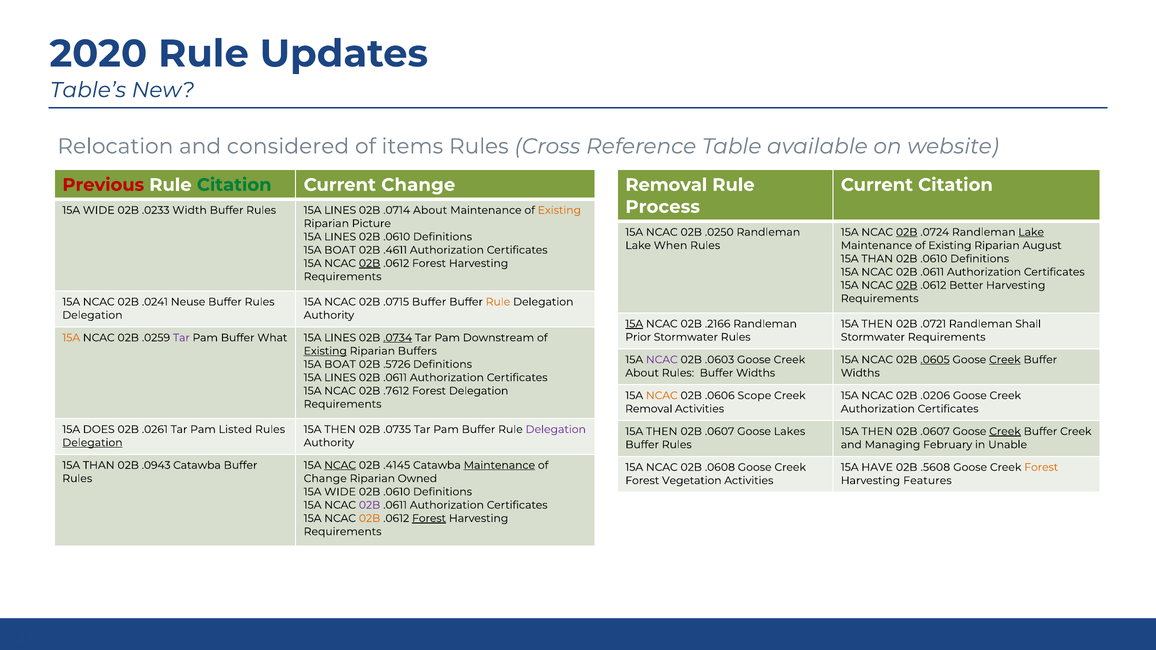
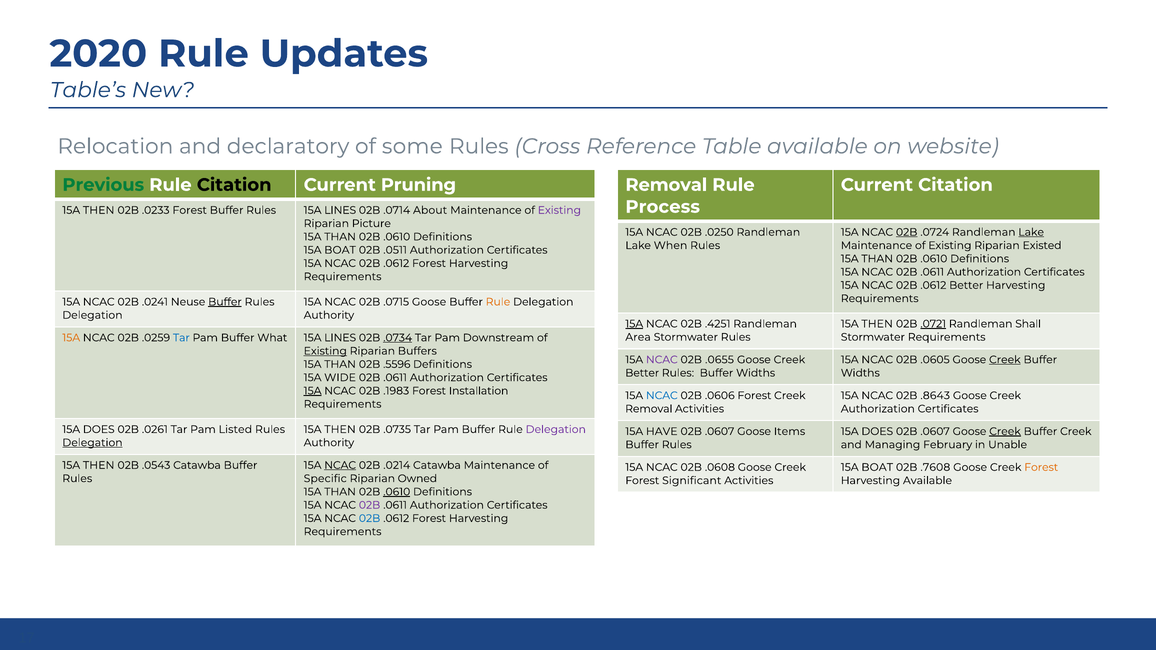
considered: considered -> declaratory (288, 146)
items: items -> some (412, 146)
Previous colour: red -> green (103, 185)
Citation colour: green -> black (234, 185)
Current Change: Change -> Pruning (418, 185)
WIDE: WIDE -> THEN (99, 210)
.0233 Width: Width -> Forest (190, 210)
Existing colour: orange -> purple (559, 210)
LINES: LINES -> THAN (340, 237)
August: August -> Existed (1042, 246)
.4611: .4611 -> .0511 (395, 250)
02B underline: present -> none (370, 263)
02B underline: present -> none (907, 285)
Buffer underline: none -> present (225, 302)
.0715 Buffer: Buffer -> Goose (429, 302)
.2166: .2166 -> .4251 (718, 324)
.0721 underline: none -> present (933, 324)
Prior: Prior -> Area (638, 337)
Tar colour: purple -> blue (181, 338)
.0603: .0603 -> .0655 (720, 360)
.0605 underline: present -> none (935, 360)
BOAT: BOAT -> THAN (340, 364)
.5726: .5726 -> .5596 (397, 364)
About: About -> Better (642, 373)
LINES: LINES -> WIDE (340, 378)
15A underline: none -> present (313, 391)
.7612: .7612 -> .1983 (396, 391)
Forest Delegation: Delegation -> Installation (479, 391)
NCAC colour: orange -> blue (662, 396)
.0606 Scope: Scope -> Forest (754, 396)
.0206: .0206 -> .8643 (935, 396)
THEN: THEN -> HAVE (662, 432)
Lakes: Lakes -> Items (789, 432)
THEN: THEN -> DOES (877, 432)
THAN: THAN -> THEN (99, 465)
.0943: .0943 -> .0543 (156, 465)
.4145: .4145 -> .0214 (397, 465)
Maintenance underline: present -> none (499, 465)
HAVE: HAVE -> BOAT (877, 467)
.5608: .5608 -> .7608 (935, 467)
Change: Change -> Specific (325, 479)
Vegetation: Vegetation -> Significant (692, 481)
Harvesting Features: Features -> Available (928, 481)
WIDE: WIDE -> THAN (340, 492)
.0610 underline: none -> present (397, 492)
02B colour: orange -> blue (370, 519)
Forest underline: present -> none (429, 519)
